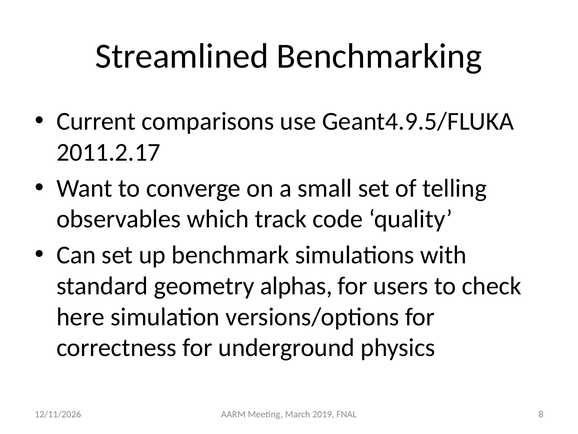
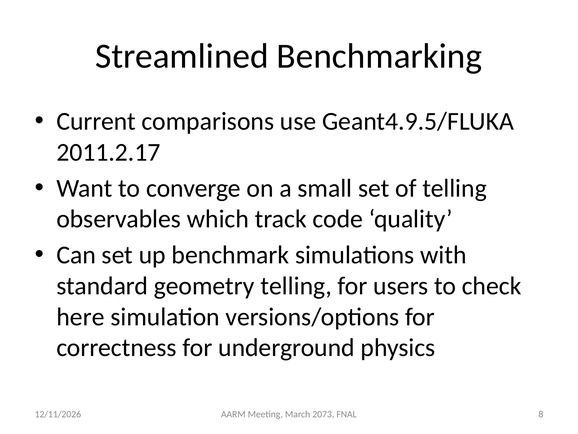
geometry alphas: alphas -> telling (296, 286)
2019: 2019 -> 2073 (323, 414)
